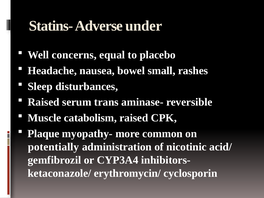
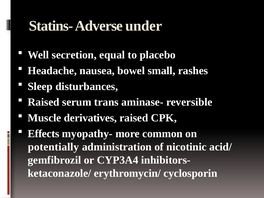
concerns: concerns -> secretion (74, 55)
catabolism: catabolism -> derivatives (90, 118)
Plaque: Plaque -> Effects (43, 134)
